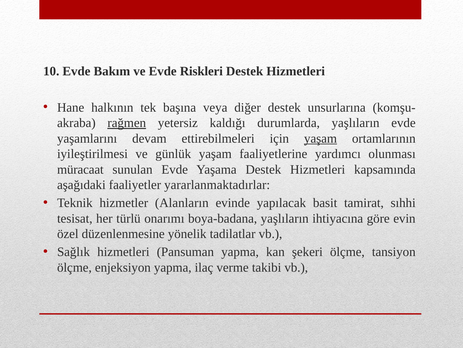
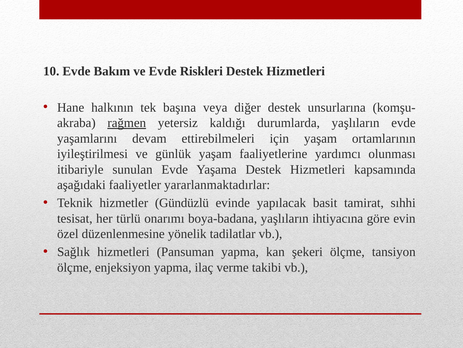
yaşam underline: present -> none (321, 138)
müracaat: müracaat -> itibariyle (80, 169)
Alanların: Alanların -> Gündüzlü (182, 203)
